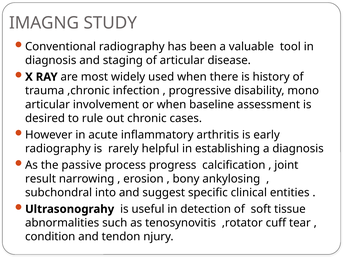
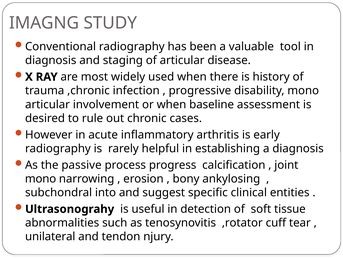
result: result -> mono (41, 178)
condition: condition -> unilateral (50, 236)
